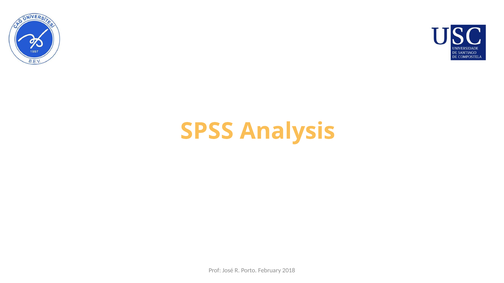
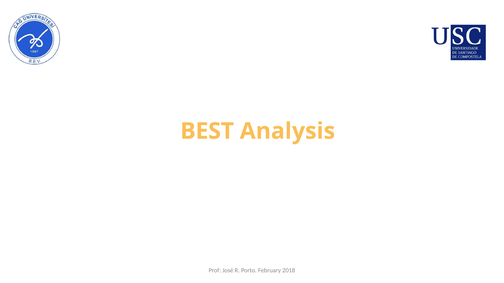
SPSS: SPSS -> BEST (207, 131)
